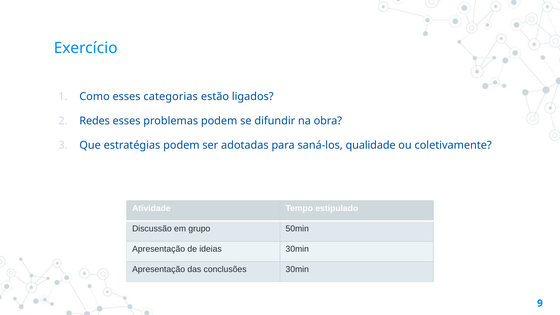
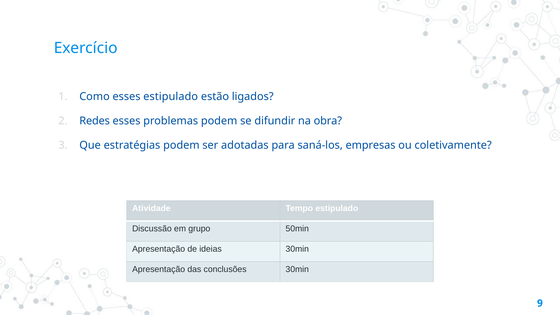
esses categorias: categorias -> estipulado (171, 97)
qualidade: qualidade -> empresas (371, 145)
